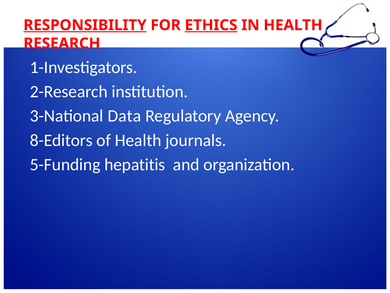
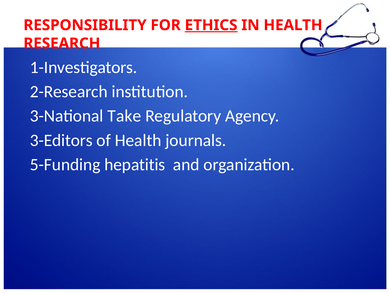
RESPONSIBILITY underline: present -> none (85, 25)
Data: Data -> Take (124, 116)
8-Editors: 8-Editors -> 3-Editors (61, 140)
